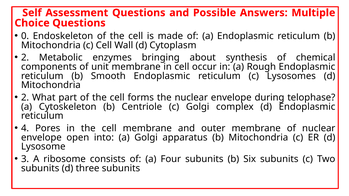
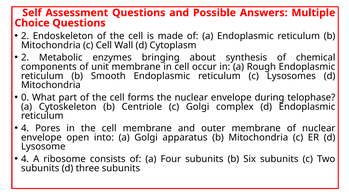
0: 0 -> 2 (25, 36)
2: 2 -> 0 (25, 98)
3: 3 -> 4 (25, 159)
